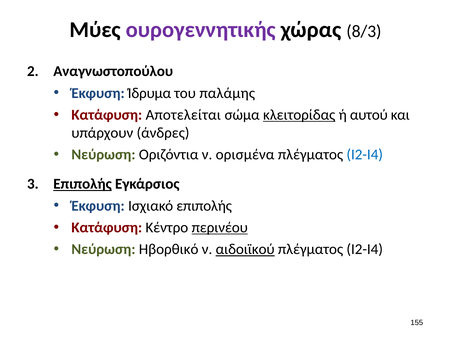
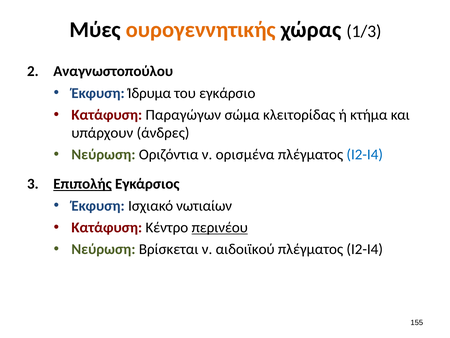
ουρογεννητικής colour: purple -> orange (201, 30)
8/3: 8/3 -> 1/3 (364, 31)
παλάμης: παλάμης -> εγκάρσιο (227, 93)
Αποτελείται: Αποτελείται -> Παραγώγων (183, 115)
κλειτορίδας underline: present -> none (299, 115)
αυτού: αυτού -> κτήμα (369, 115)
Ισχιακό επιπολής: επιπολής -> νωτιαίων (204, 205)
Ηβορθικό: Ηβορθικό -> Βρίσκεται (169, 249)
αιδοιϊκού underline: present -> none (245, 249)
